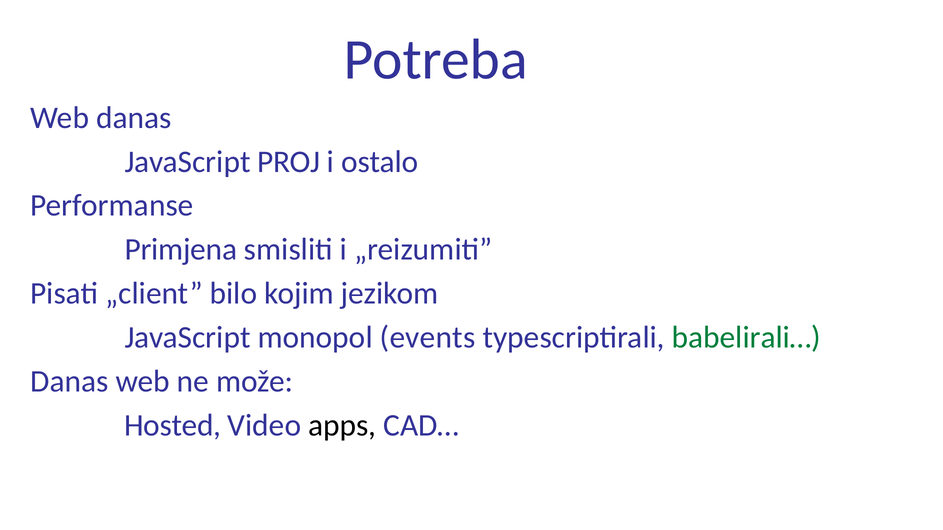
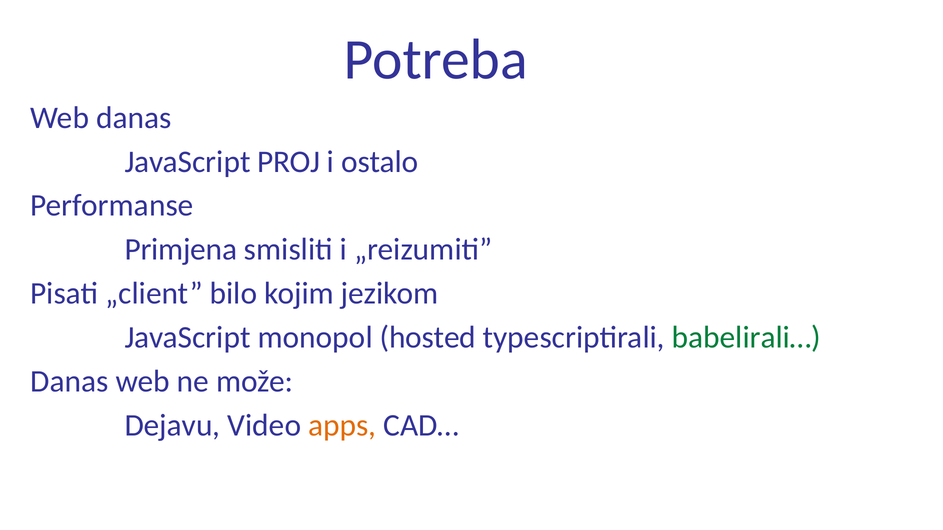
events: events -> hosted (428, 338)
Hosted: Hosted -> Dejavu (172, 426)
apps colour: black -> orange (342, 426)
